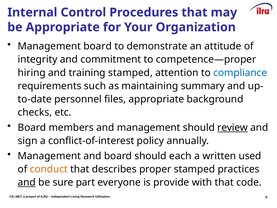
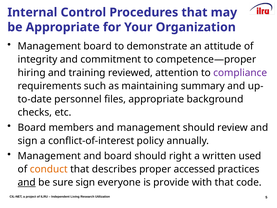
training stamped: stamped -> reviewed (131, 73)
compliance colour: blue -> purple (240, 73)
review underline: present -> none (233, 127)
each: each -> right (180, 156)
proper stamped: stamped -> accessed (194, 169)
sure part: part -> sign (85, 182)
